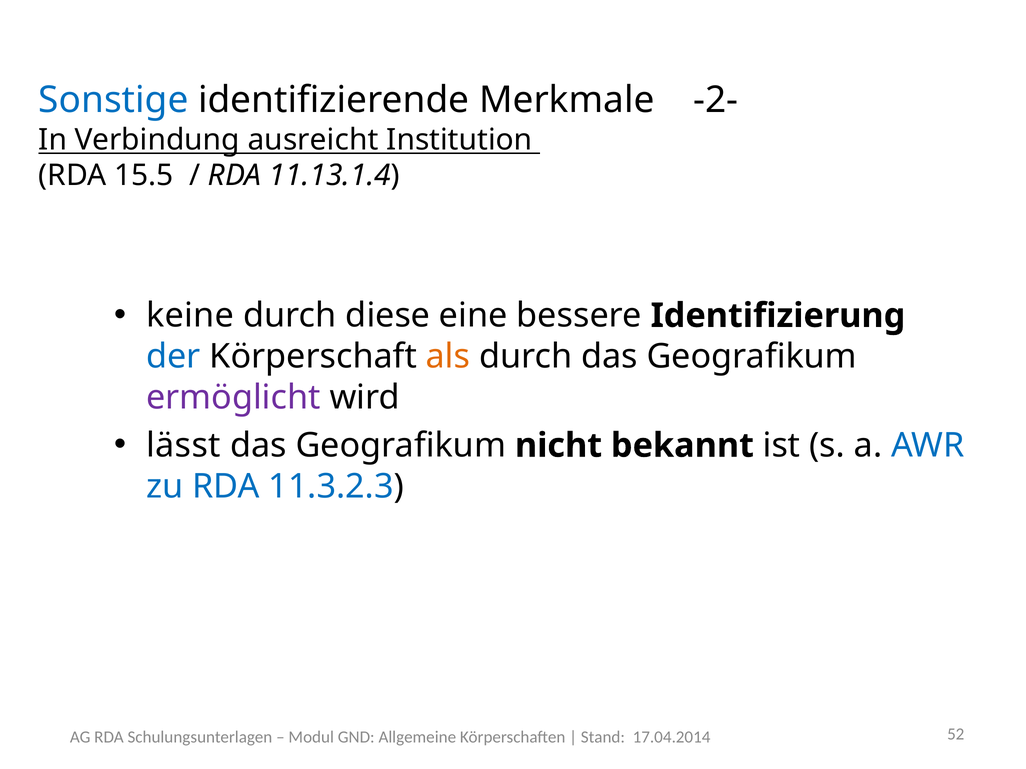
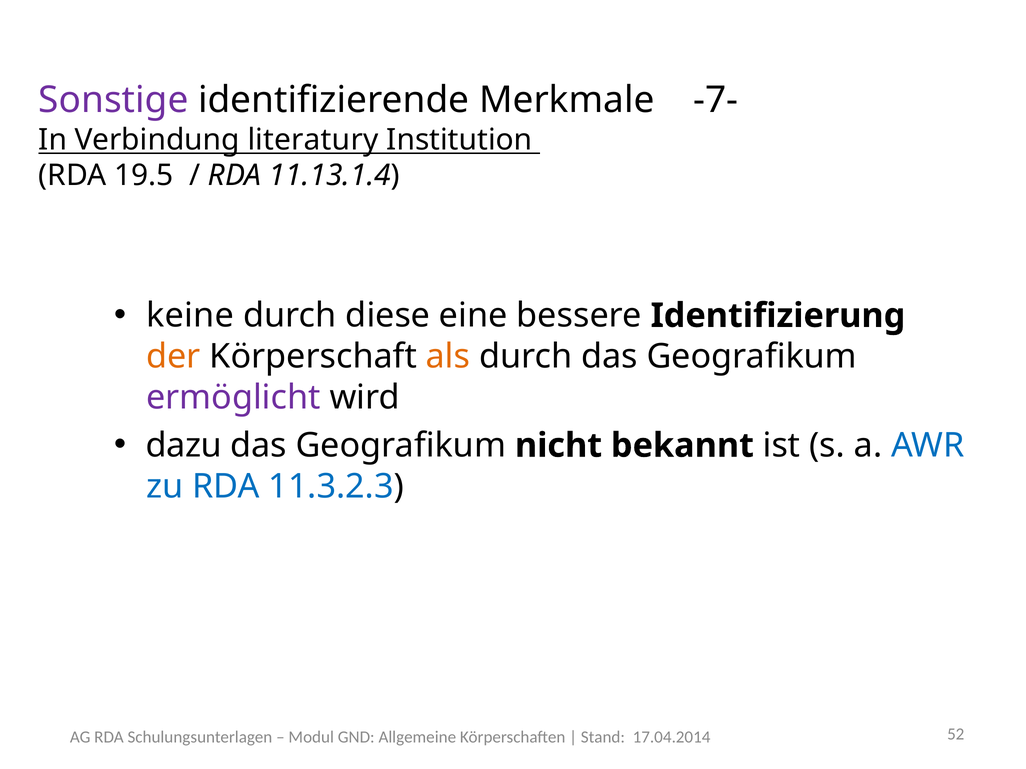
Sonstige colour: blue -> purple (113, 100)
-2-: -2- -> -7- (716, 100)
ausreicht: ausreicht -> literatury (313, 140)
15.5: 15.5 -> 19.5 (144, 176)
der colour: blue -> orange (173, 357)
lässt: lässt -> dazu (184, 446)
